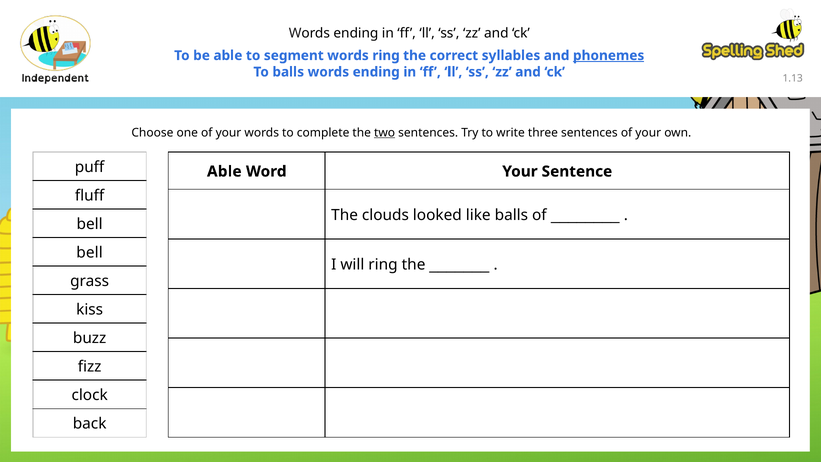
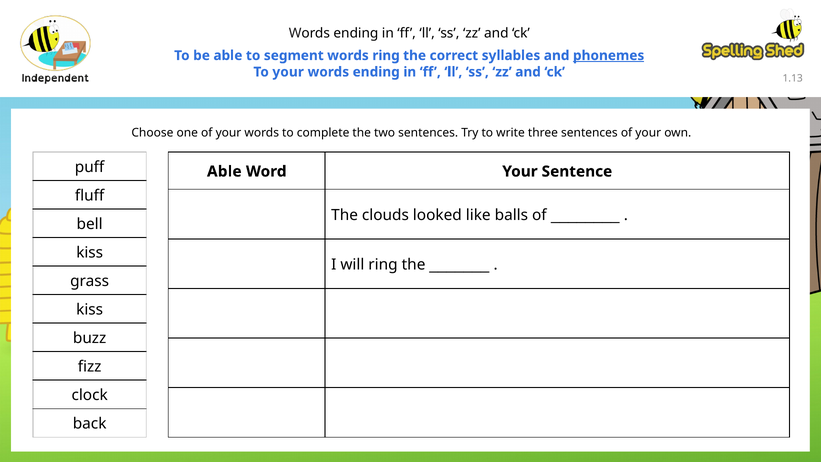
To balls: balls -> your (288, 72)
two underline: present -> none (385, 133)
bell: bell -> kiss (90, 253)
